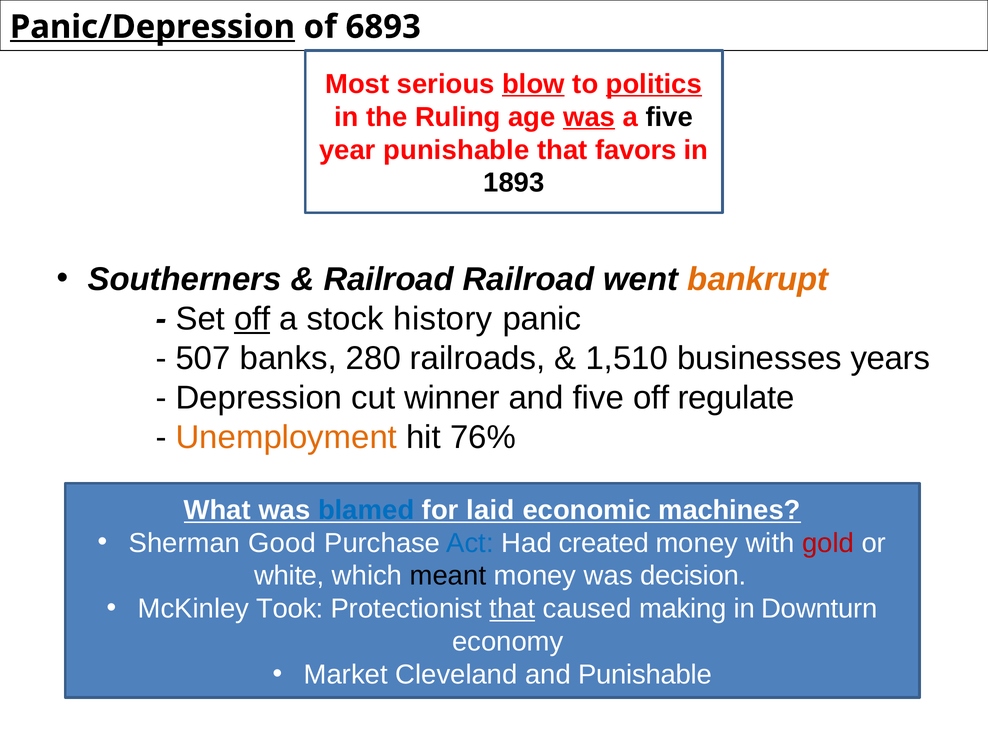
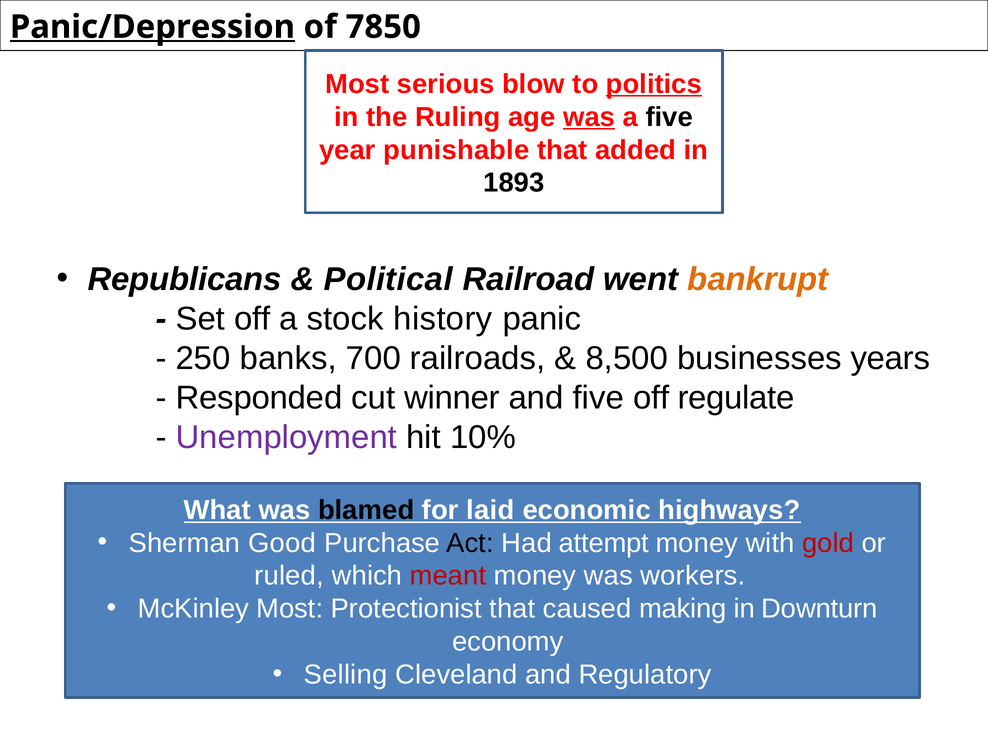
6893: 6893 -> 7850 (383, 27)
blow underline: present -> none (533, 84)
favors: favors -> added (636, 150)
Southerners: Southerners -> Republicans (185, 279)
Railroad: Railroad -> Political (388, 279)
off underline: present -> none (252, 319)
507: 507 -> 250 (203, 358)
280: 280 -> 700 (373, 358)
1,510: 1,510 -> 8,500 (627, 358)
Depression: Depression -> Responded (259, 398)
Unemployment colour: orange -> purple (286, 437)
76%: 76% -> 10% (483, 437)
blamed colour: blue -> black (366, 510)
machines: machines -> highways (729, 510)
Act colour: blue -> black (470, 543)
created: created -> attempt (604, 543)
white: white -> ruled (289, 576)
meant colour: black -> red (448, 576)
decision: decision -> workers (693, 576)
McKinley Took: Took -> Most (290, 609)
that underline: present -> none (512, 609)
Market: Market -> Selling (346, 675)
and Punishable: Punishable -> Regulatory (645, 675)
